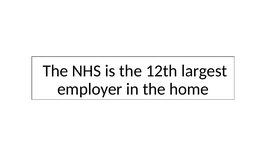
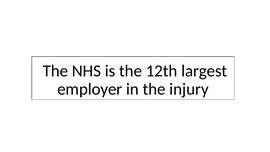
home: home -> injury (189, 89)
